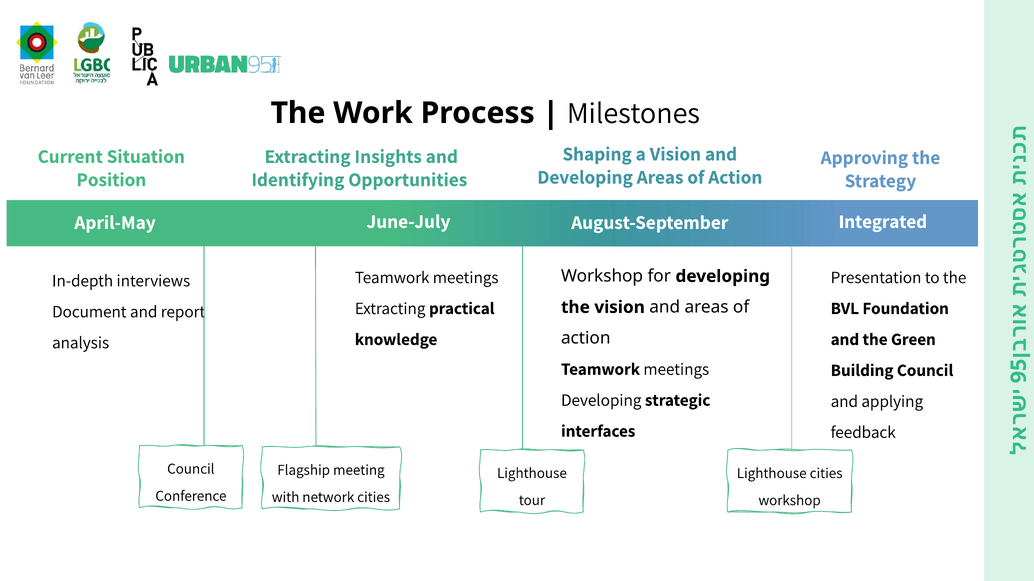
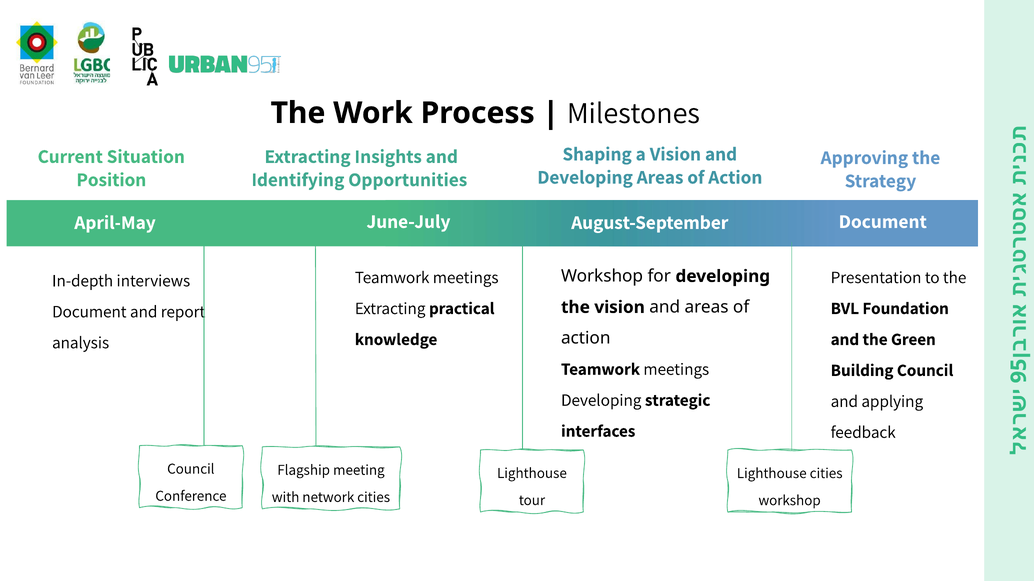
Integrated: Integrated -> Document (883, 222)
